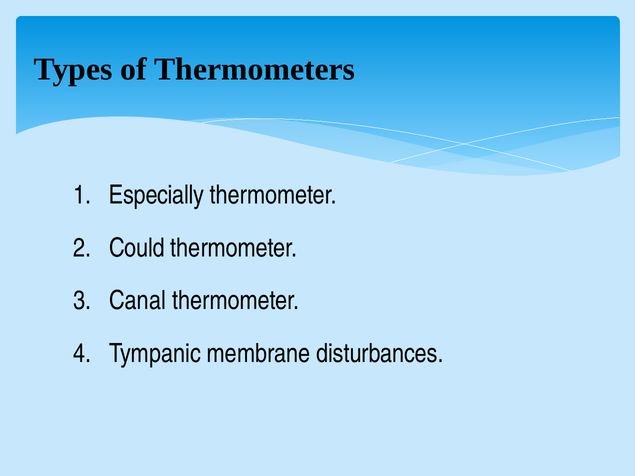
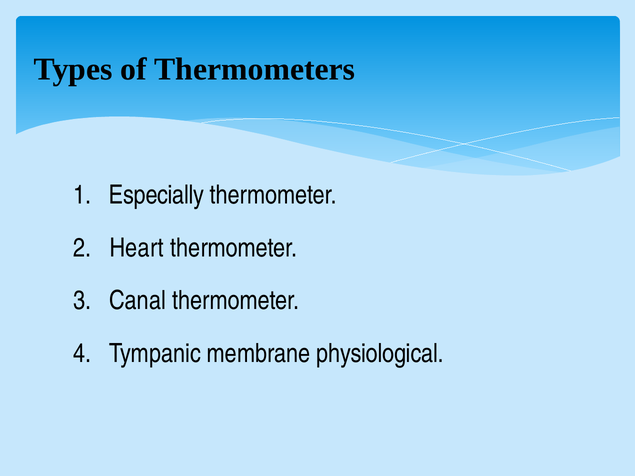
Could: Could -> Heart (137, 248)
disturbances: disturbances -> physiological (380, 354)
